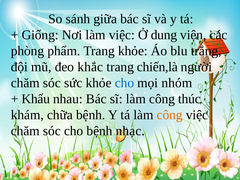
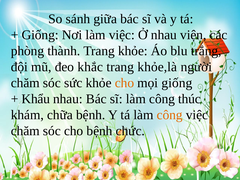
Ở dung: dung -> nhau (164, 35)
phẩm: phẩm -> thành (64, 51)
chiến,là: chiến,là -> khỏe,là (157, 67)
cho colour: blue -> orange (124, 83)
mọi nhóm: nhóm -> giống (177, 83)
nhạc: nhạc -> chức (130, 131)
